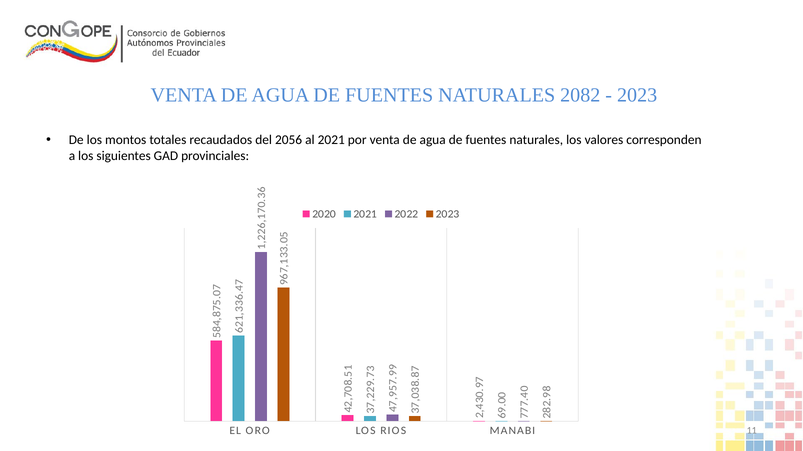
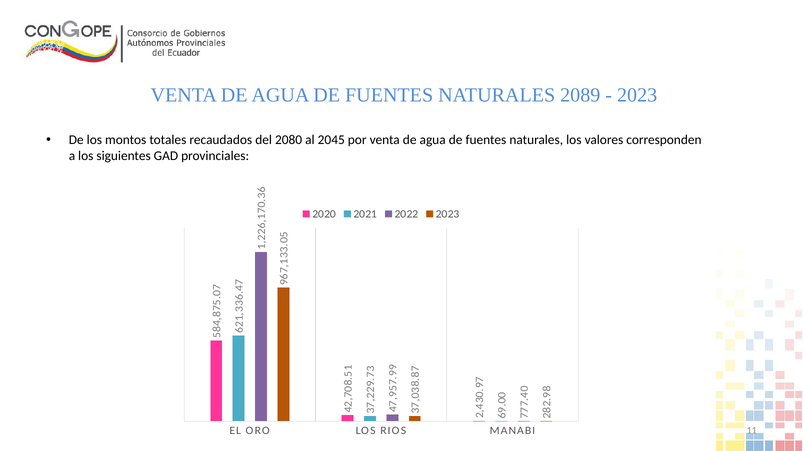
2082: 2082 -> 2089 (580, 95)
2056: 2056 -> 2080 (289, 140)
al 2021: 2021 -> 2045 (331, 140)
